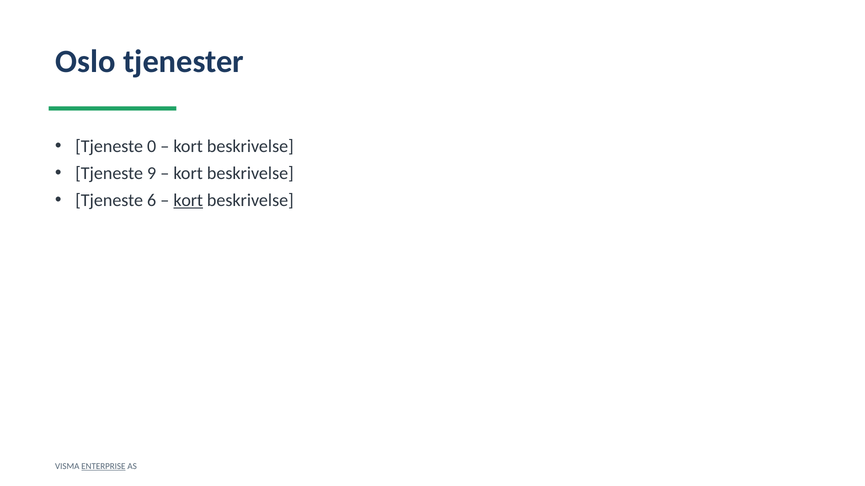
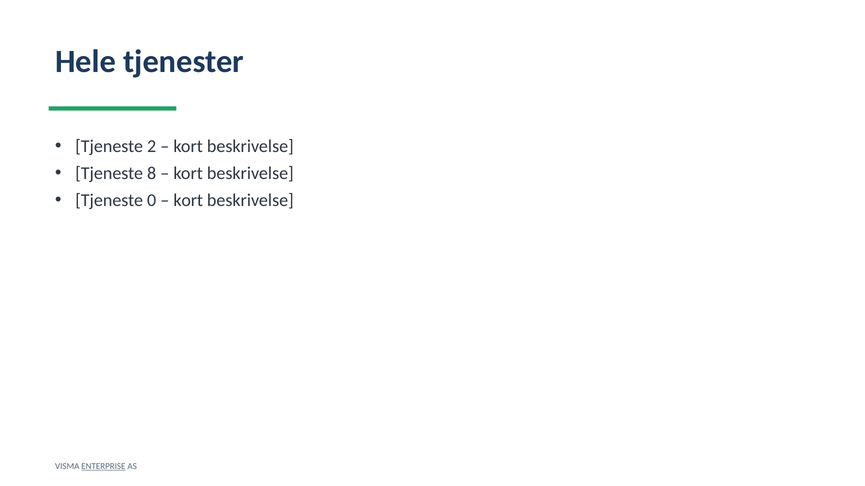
Oslo: Oslo -> Hele (85, 62)
0: 0 -> 2 (152, 147)
9: 9 -> 8 (152, 174)
6: 6 -> 0 (152, 201)
kort underline: present -> none (188, 201)
